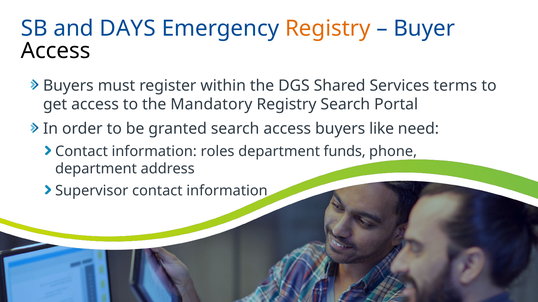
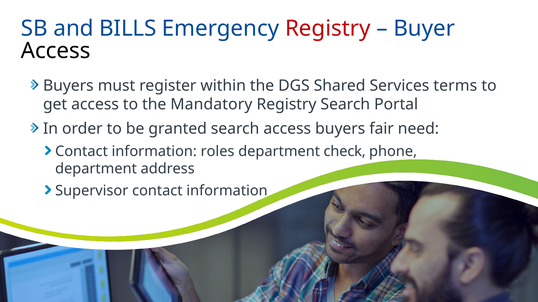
DAYS: DAYS -> BILLS (128, 28)
Registry colour: orange -> red (328, 28)
like: like -> fair (382, 129)
funds: funds -> check (345, 152)
